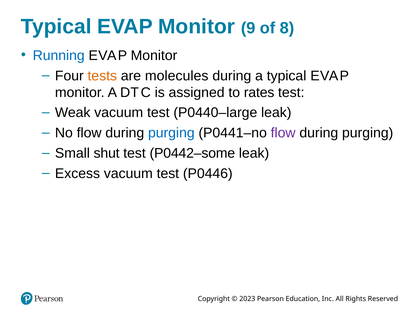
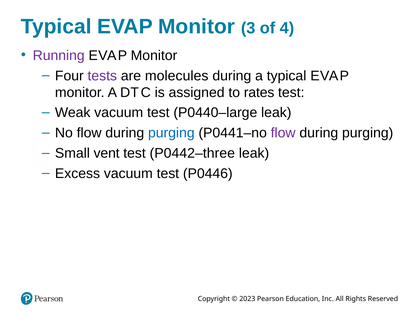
9: 9 -> 3 (248, 28)
8: 8 -> 4 (287, 28)
Running colour: blue -> purple (59, 56)
tests colour: orange -> purple (102, 76)
shut: shut -> vent (107, 153)
P0442–some: P0442–some -> P0442–three (192, 153)
